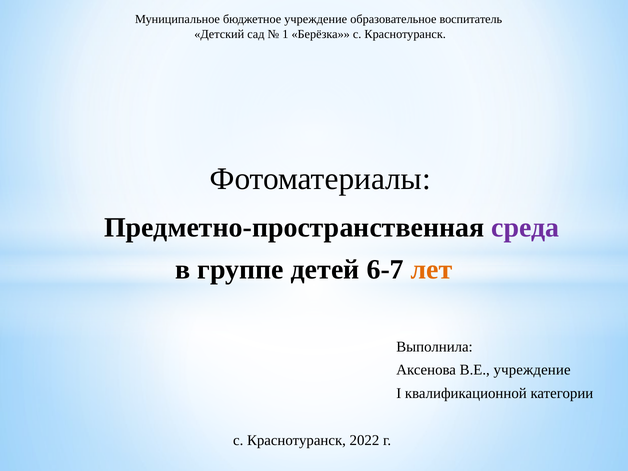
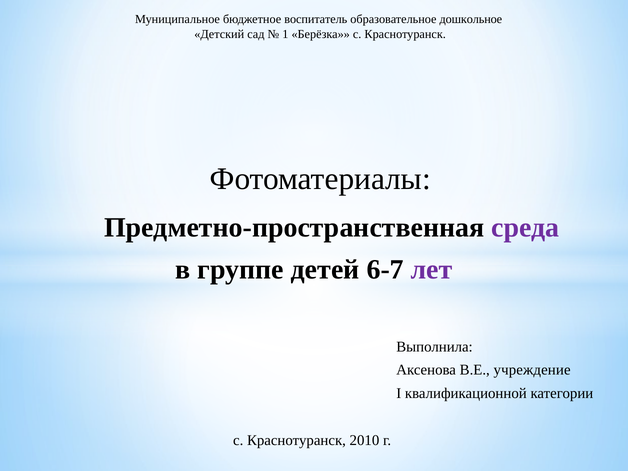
бюджетное учреждение: учреждение -> воспитатель (316, 19)
воспитатель: воспитатель -> дошкольное (471, 19)
лет colour: orange -> purple (432, 269)
2022: 2022 -> 2010 (364, 440)
